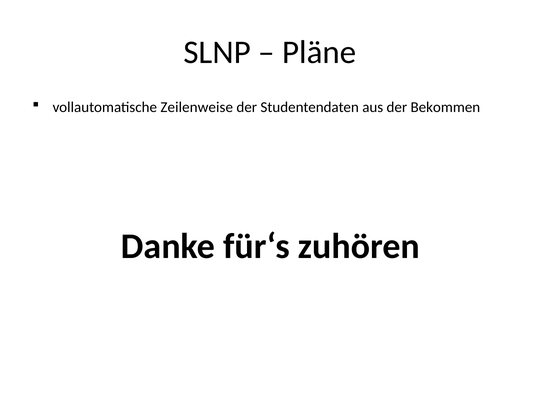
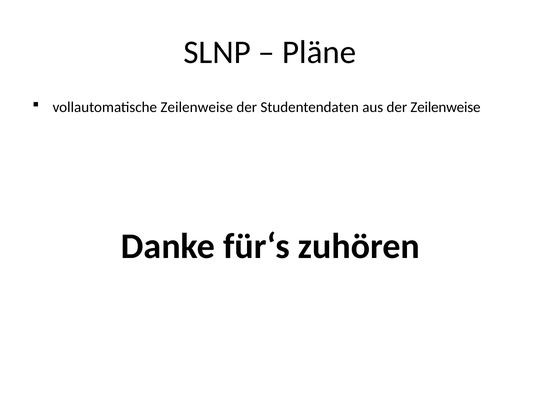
der Bekommen: Bekommen -> Zeilenweise (445, 107)
